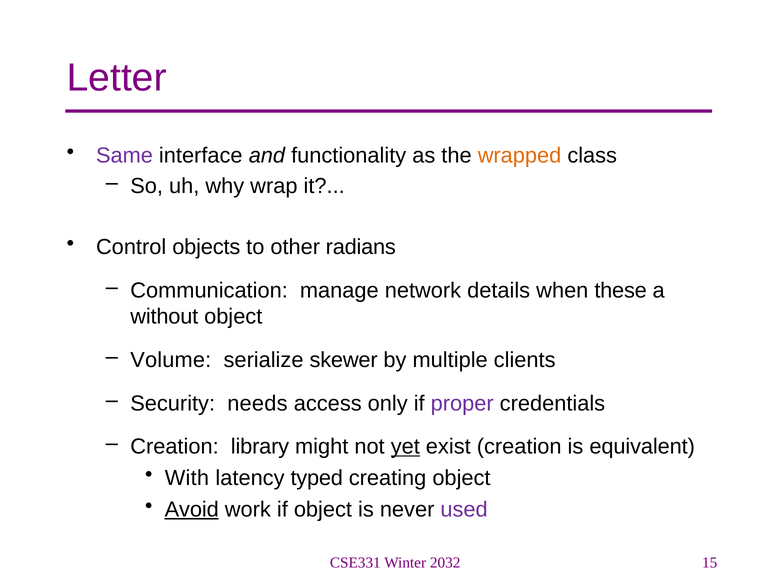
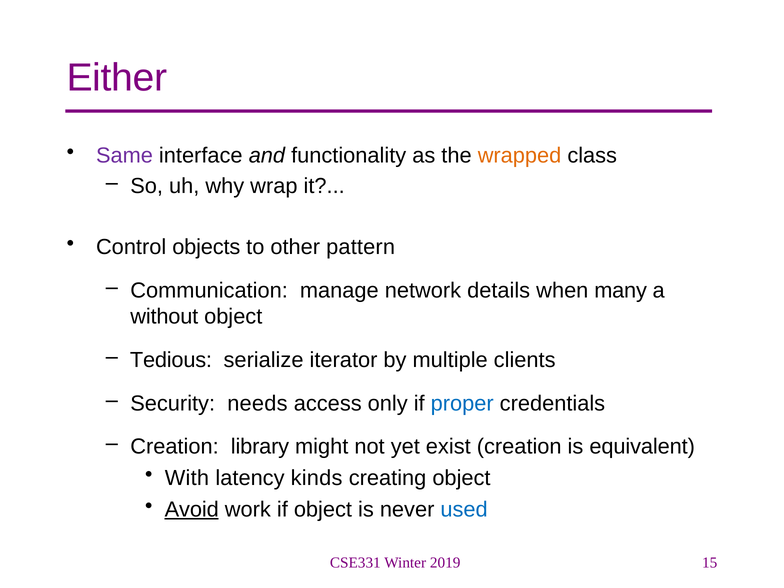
Letter: Letter -> Either (117, 78)
radians: radians -> pattern (361, 247)
these: these -> many (621, 291)
Volume: Volume -> Tedious (171, 360)
skewer: skewer -> iterator (343, 360)
proper colour: purple -> blue (462, 403)
yet underline: present -> none (405, 447)
typed: typed -> kinds (317, 478)
used colour: purple -> blue (464, 509)
2032: 2032 -> 2019 (445, 563)
